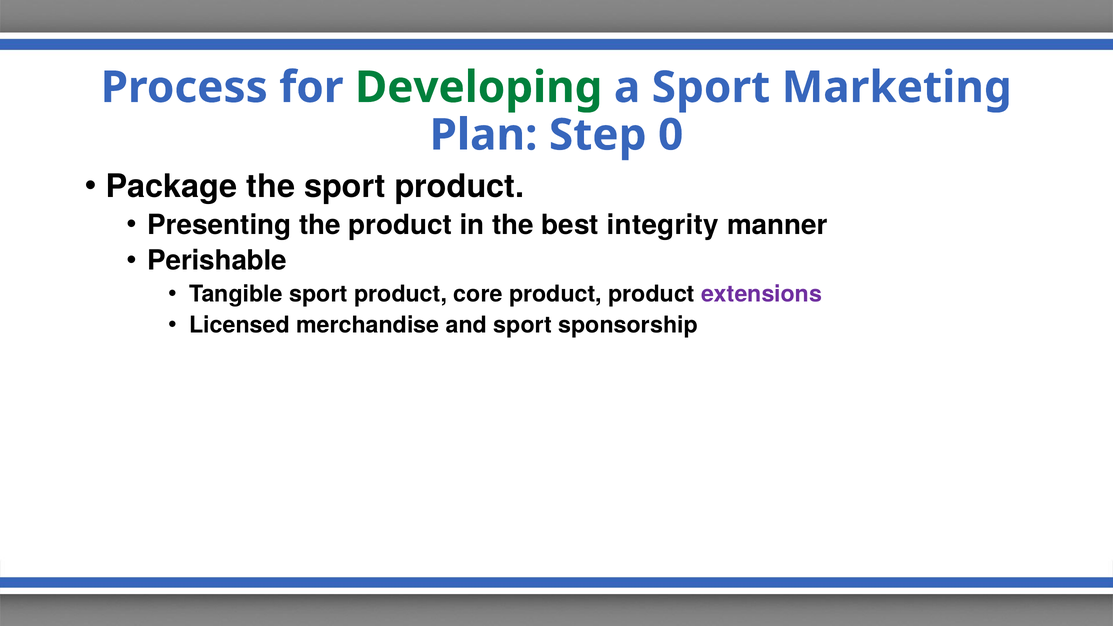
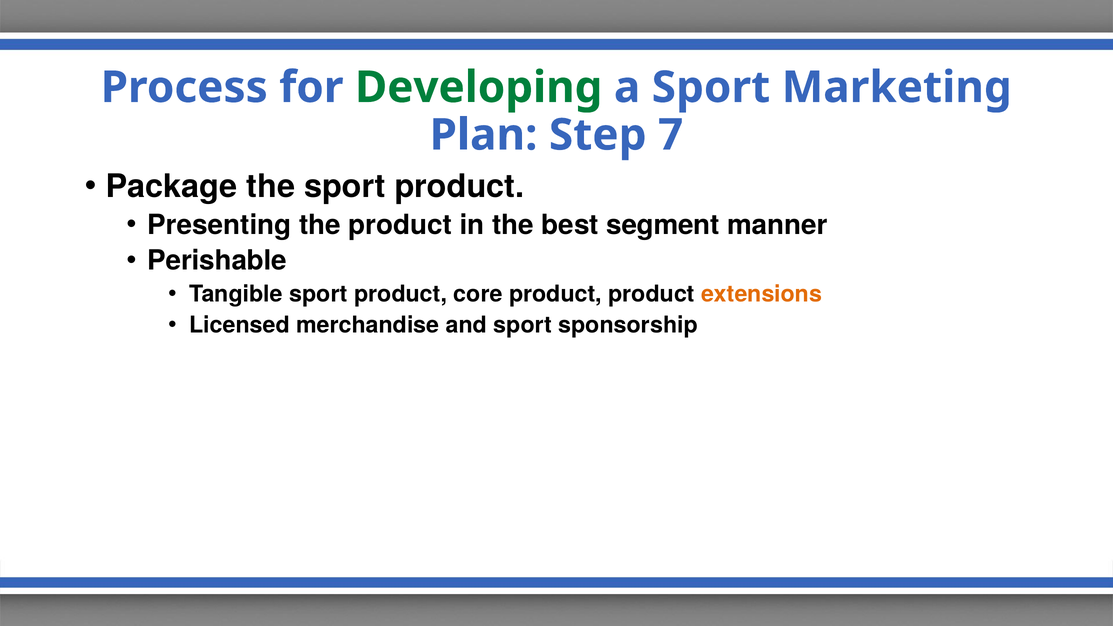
0: 0 -> 7 (671, 135)
integrity: integrity -> segment (663, 225)
extensions colour: purple -> orange (762, 294)
